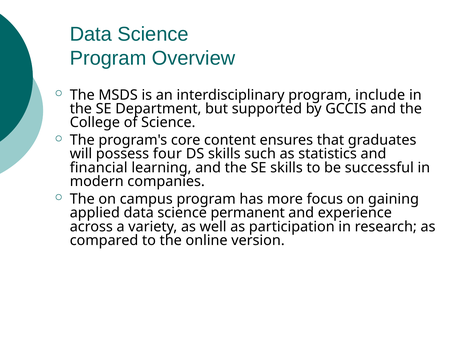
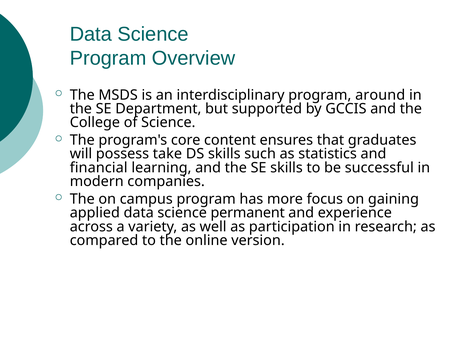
include: include -> around (380, 95)
four: four -> take (167, 154)
